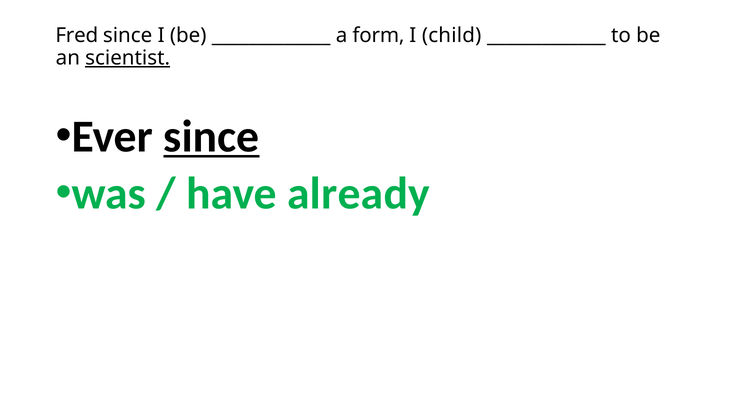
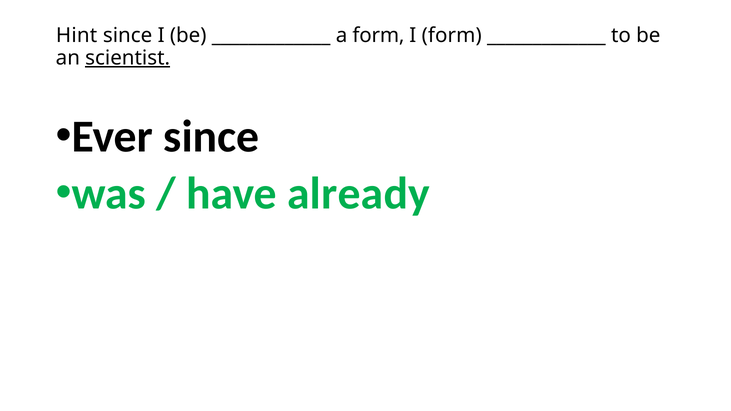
Fred: Fred -> Hint (77, 36)
I child: child -> form (452, 36)
since underline: present -> none (211, 137)
